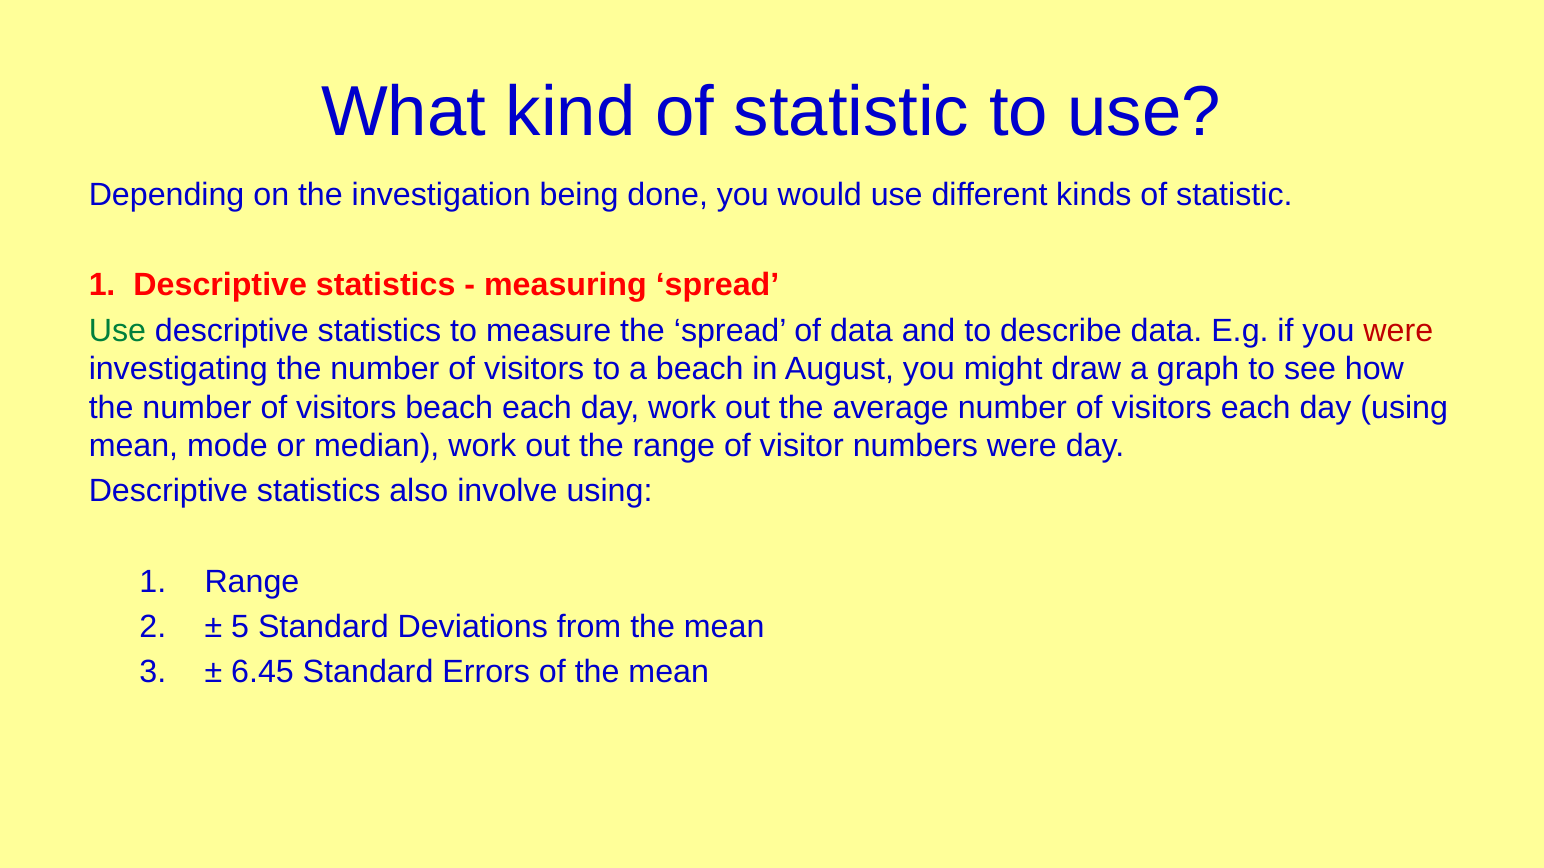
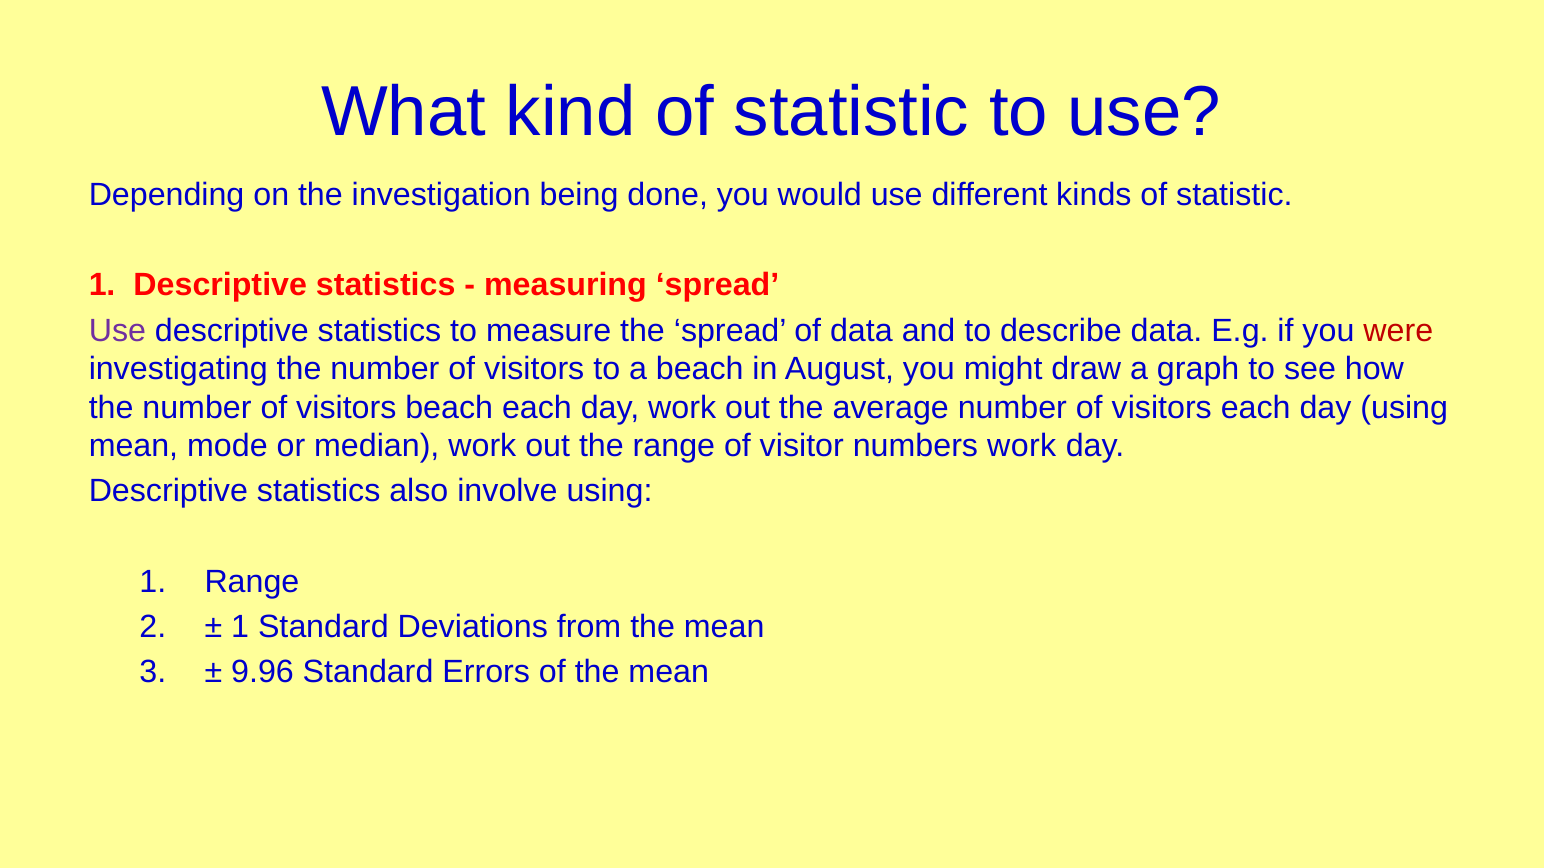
Use colour: green -> purple (117, 331)
numbers were: were -> work (1022, 447)
5: 5 -> 1 (240, 627)
6.45: 6.45 -> 9.96 (262, 672)
